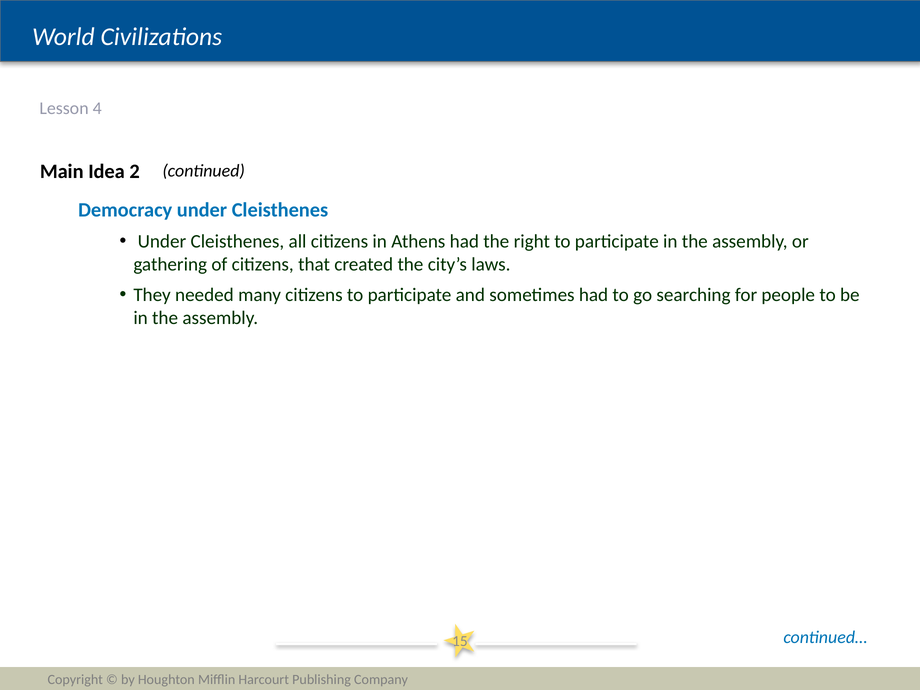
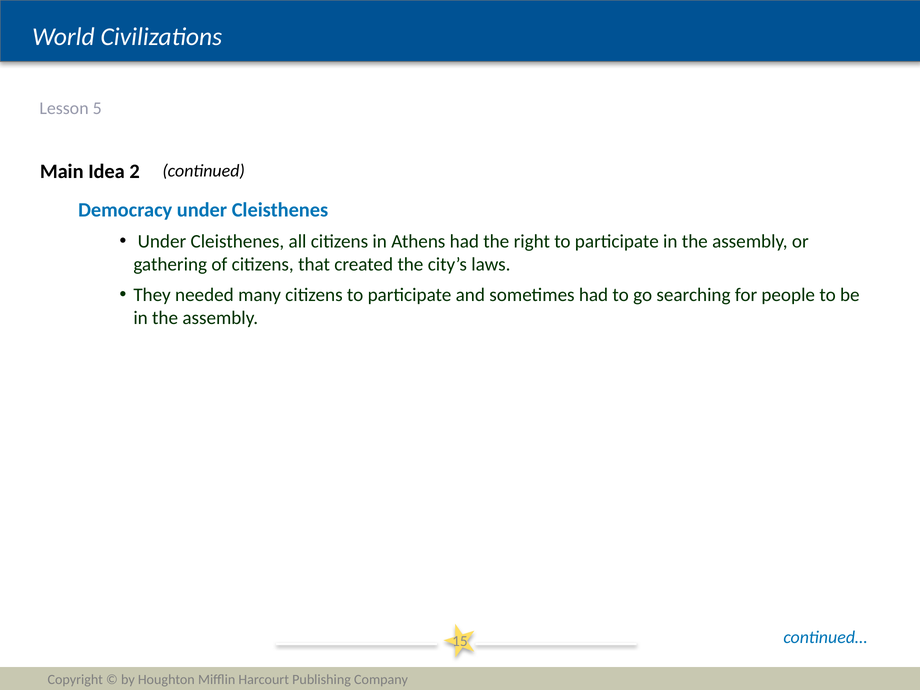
4: 4 -> 5 (97, 109)
